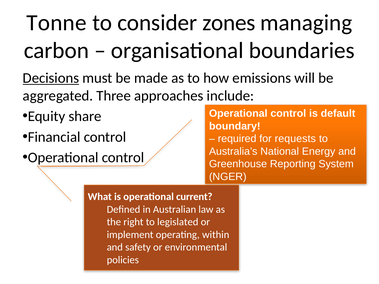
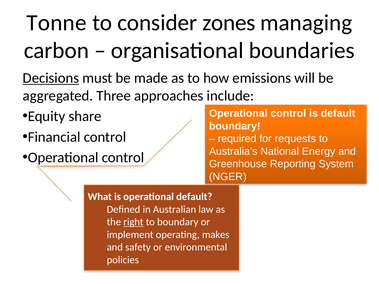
operational current: current -> default (194, 197)
right underline: none -> present (133, 222)
to legislated: legislated -> boundary (178, 222)
within: within -> makes (216, 235)
